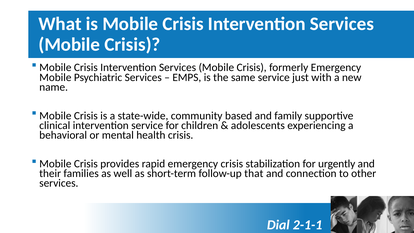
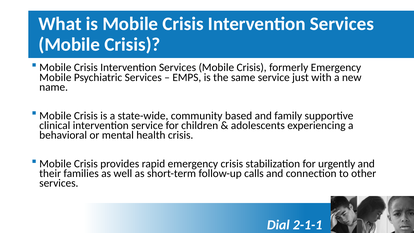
that: that -> calls (254, 173)
